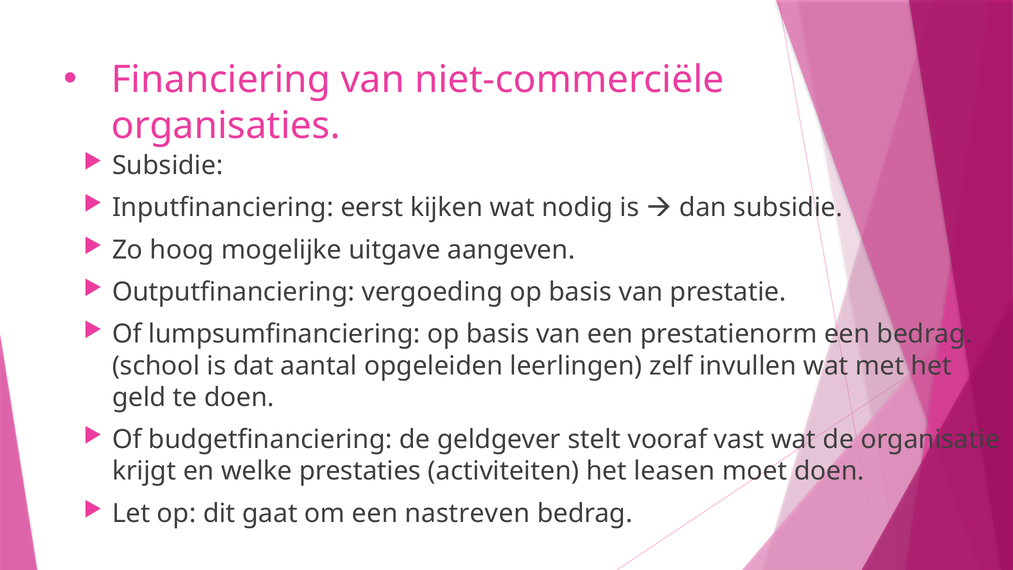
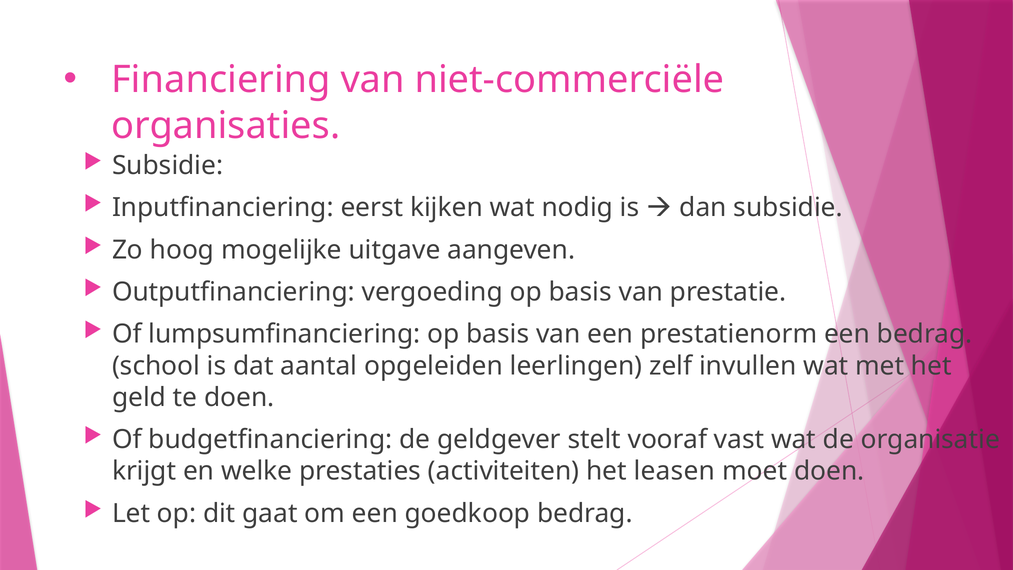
nastreven: nastreven -> goedkoop (467, 513)
